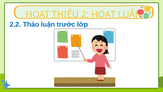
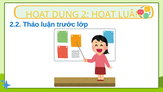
THIỆU: THIỆU -> DUNG (65, 15)
